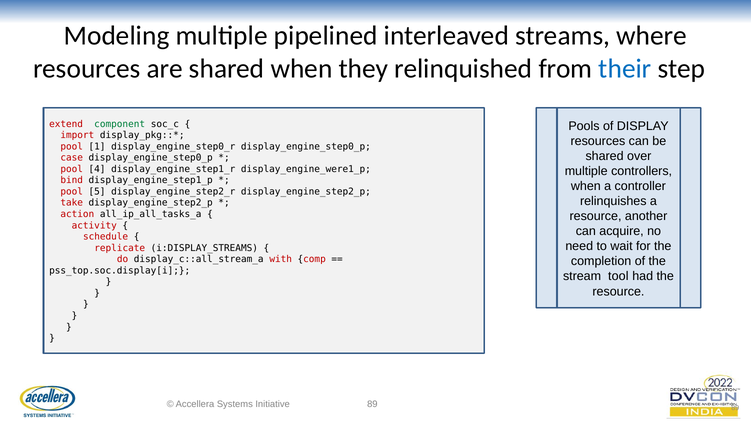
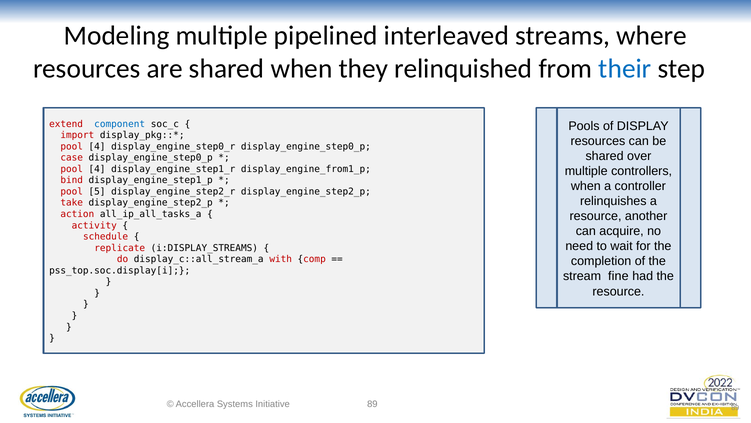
component colour: green -> blue (120, 124)
1: 1 -> 4 (97, 146)
display_engine_were1_p: display_engine_were1_p -> display_engine_from1_p (306, 169)
tool: tool -> fine (618, 276)
